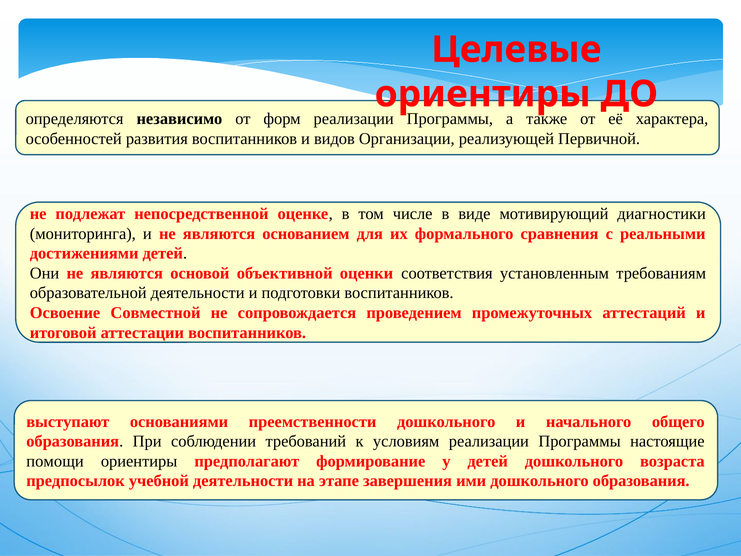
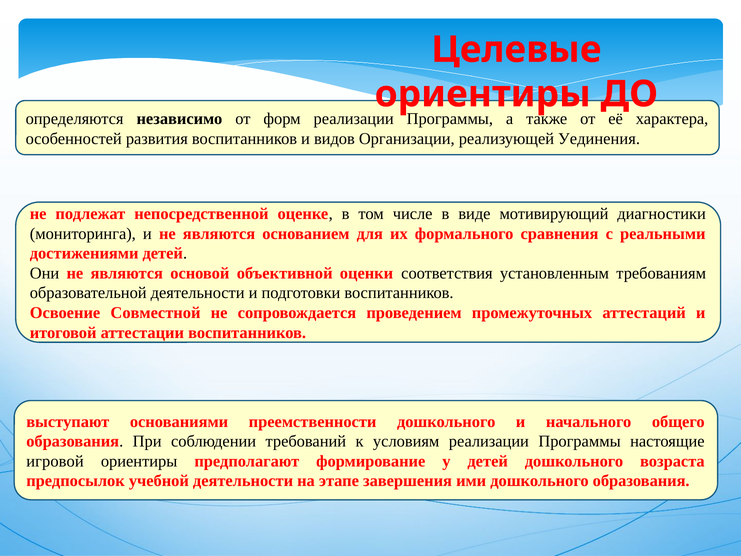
Первичной: Первичной -> Уединения (599, 139)
помощи: помощи -> игровой (55, 461)
